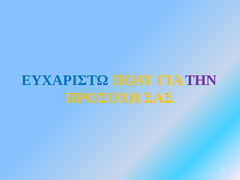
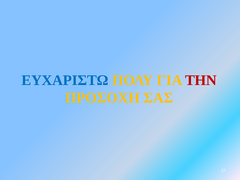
ΤΗΝ colour: purple -> red (201, 80)
